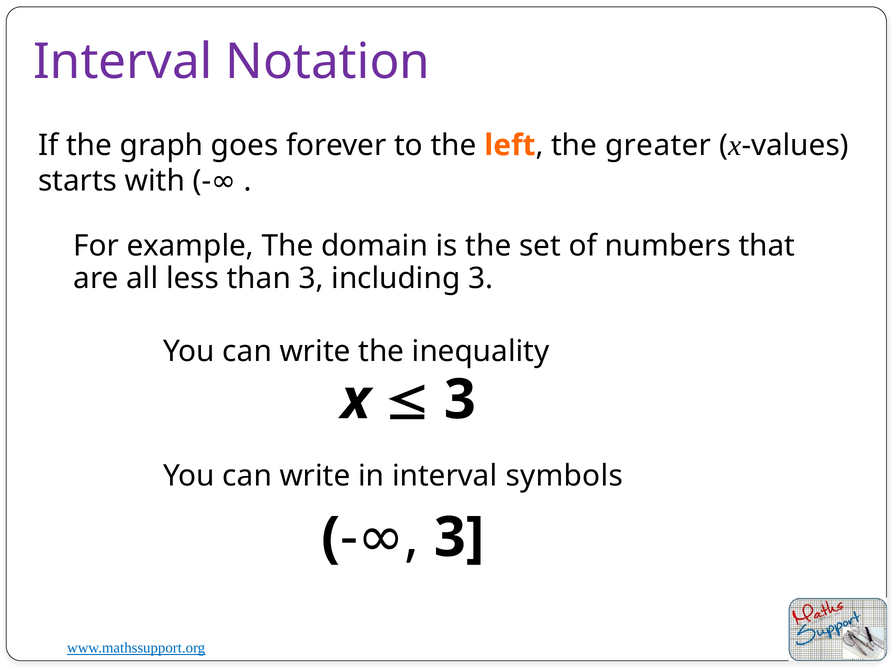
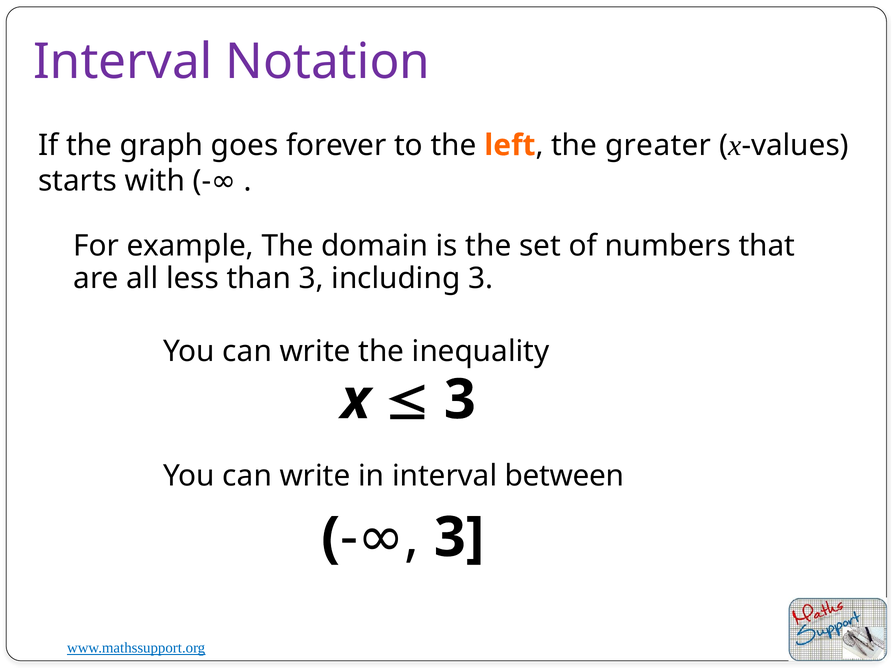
symbols: symbols -> between (565, 476)
